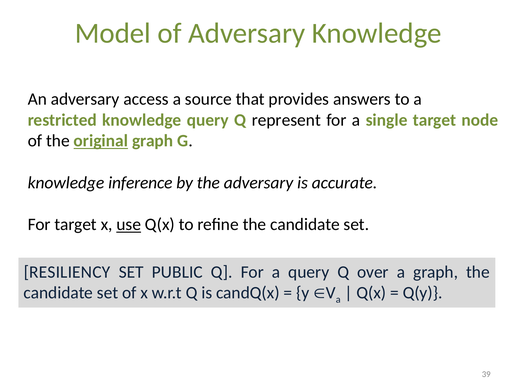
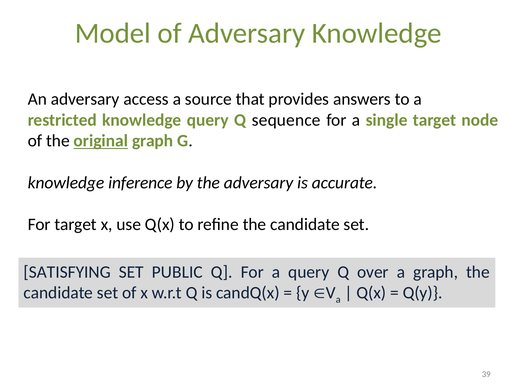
represent: represent -> sequence (286, 120)
use underline: present -> none (129, 224)
RESILIENCY: RESILIENCY -> SATISFYING (67, 272)
